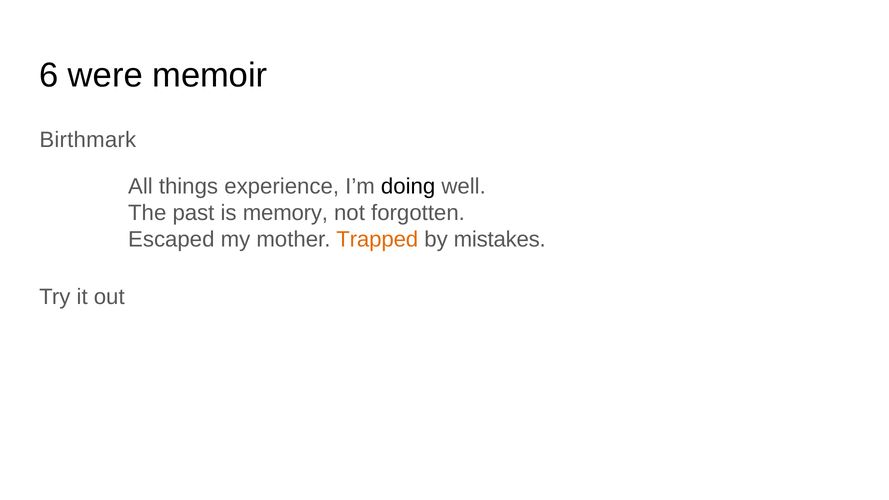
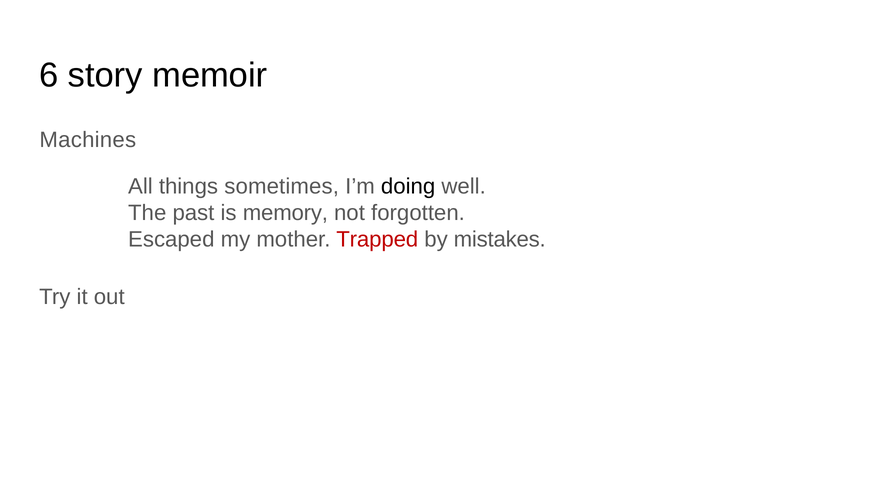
were: were -> story (105, 75)
Birthmark: Birthmark -> Machines (88, 140)
experience: experience -> sometimes (282, 186)
Trapped colour: orange -> red (377, 240)
